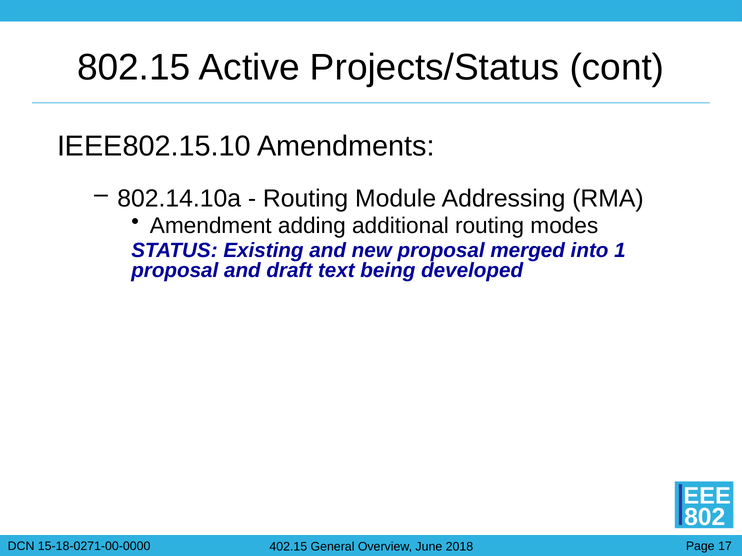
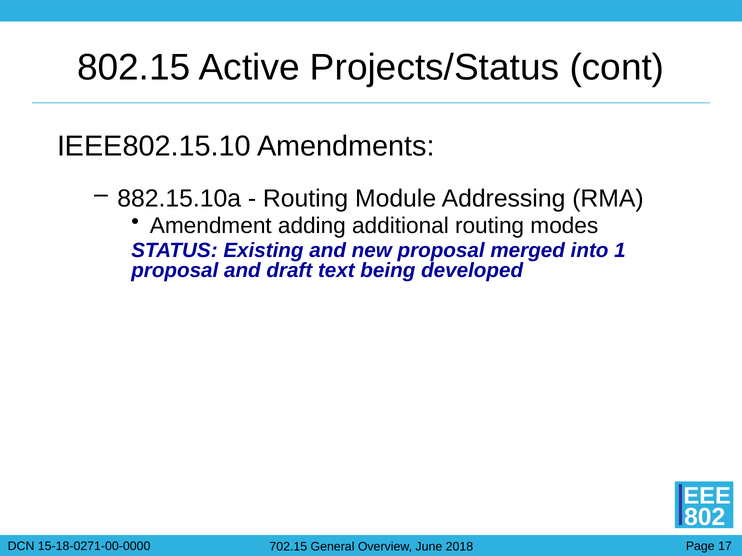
802.14.10a: 802.14.10a -> 882.15.10a (179, 199)
402.15: 402.15 -> 702.15 (288, 547)
